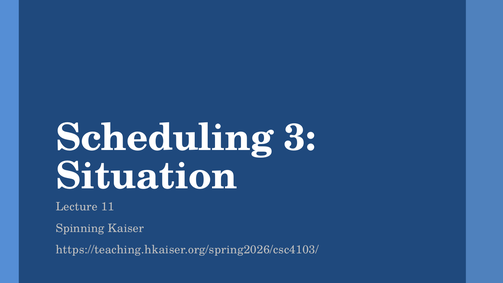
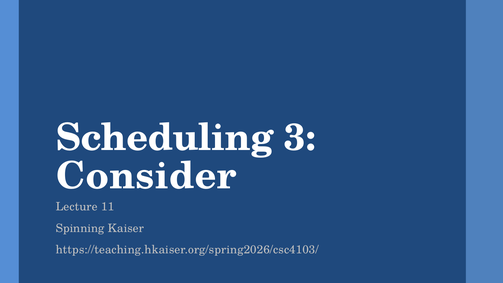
Situation: Situation -> Consider (146, 176)
